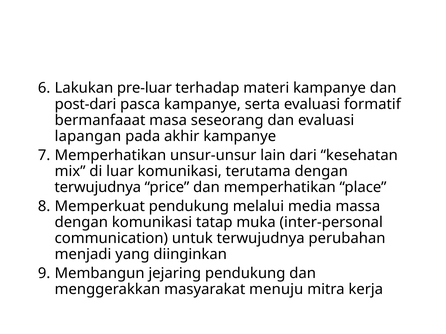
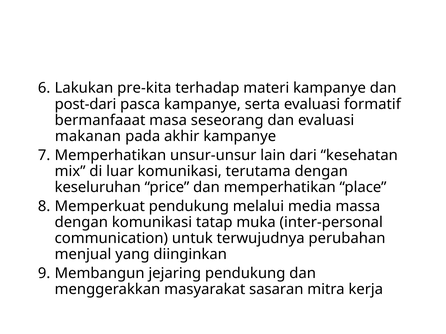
pre-luar: pre-luar -> pre-kita (144, 88)
lapangan: lapangan -> makanan (88, 136)
terwujudnya: terwujudnya -> keseluruhan (98, 187)
menjadi: menjadi -> menjual (83, 255)
menuju: menuju -> sasaran (276, 290)
